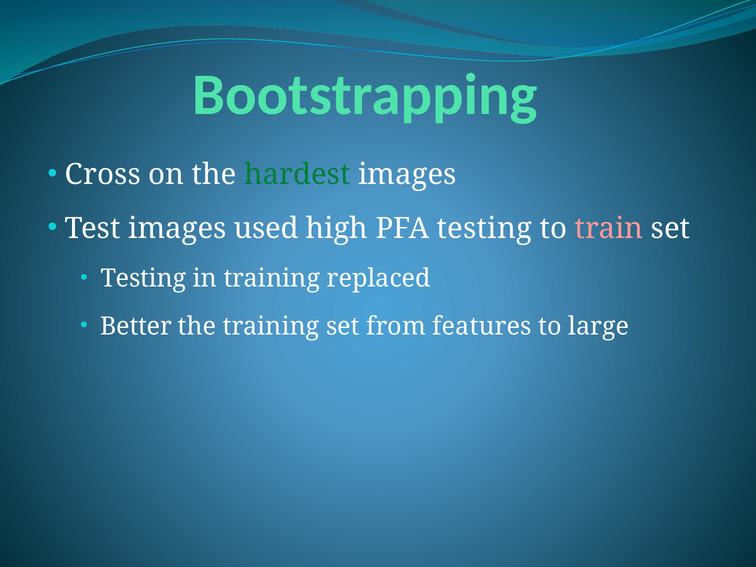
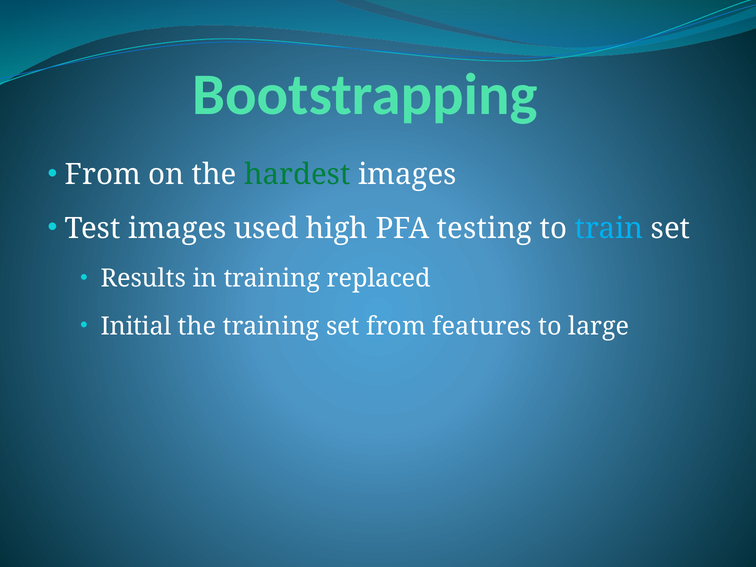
Cross: Cross -> From (103, 175)
train colour: pink -> light blue (609, 228)
Testing: Testing -> Results (143, 278)
Better: Better -> Initial (136, 326)
